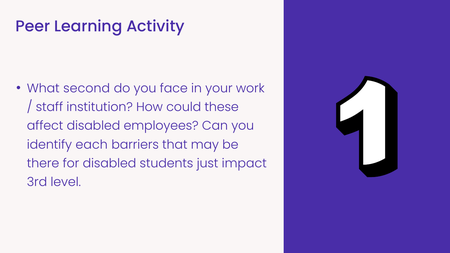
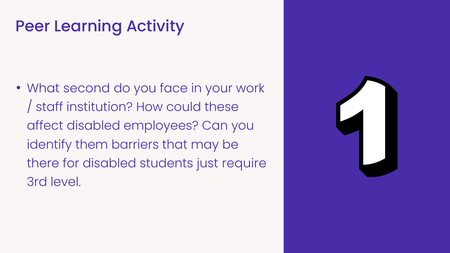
each: each -> them (92, 145)
impact: impact -> require (244, 163)
